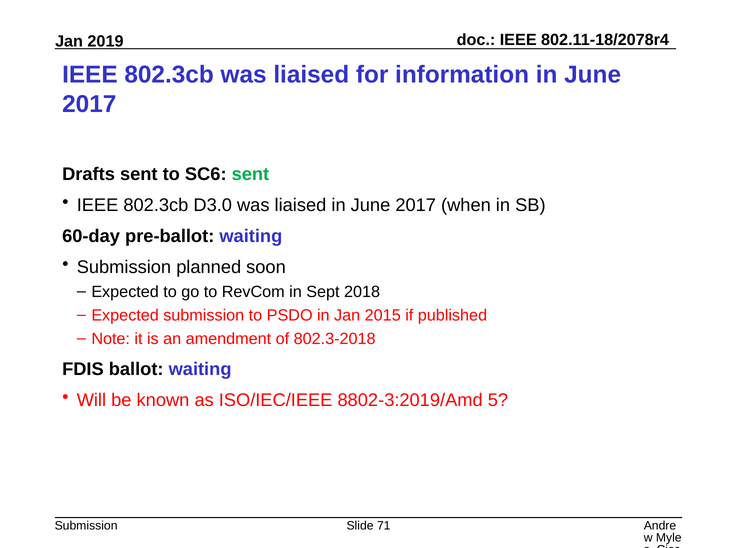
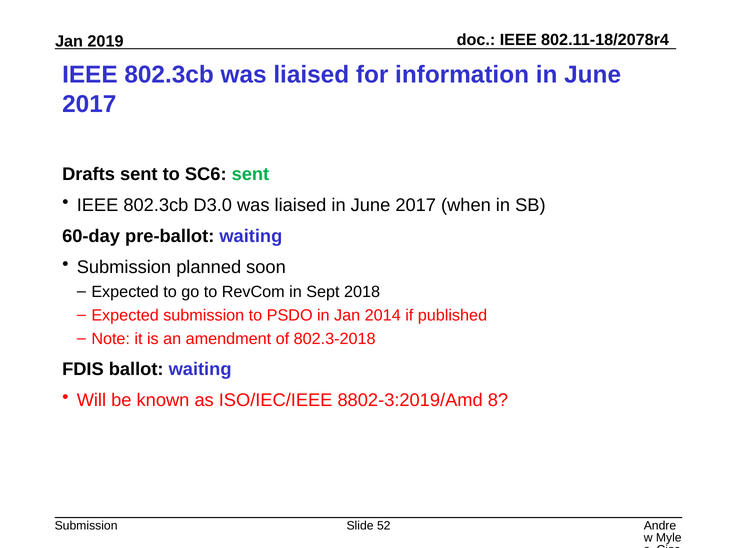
2015: 2015 -> 2014 (383, 316)
5: 5 -> 8 (498, 400)
71: 71 -> 52 (384, 526)
